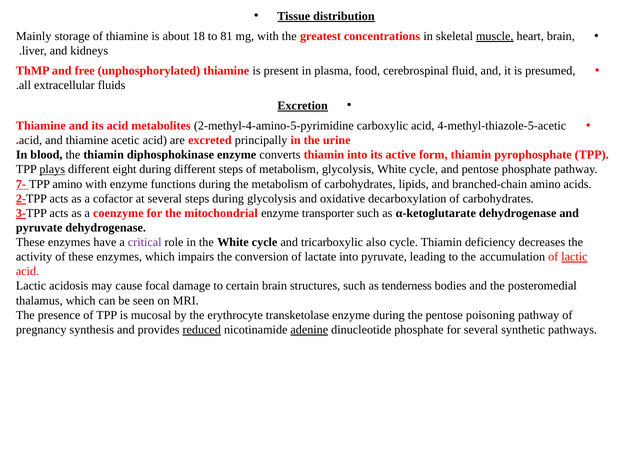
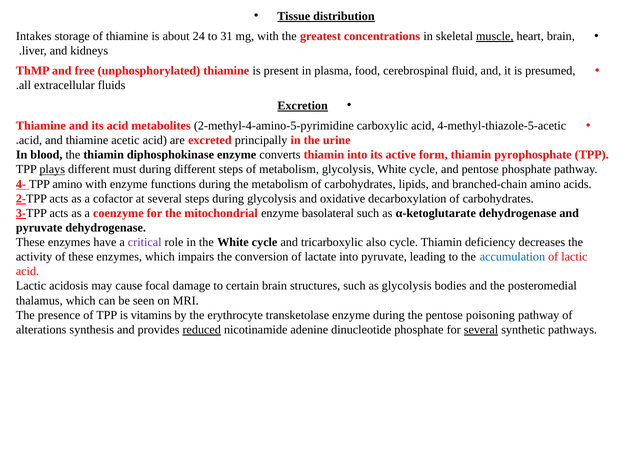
Mainly: Mainly -> Intakes (34, 36)
18: 18 -> 24 (199, 36)
81: 81 -> 31 (226, 36)
eight: eight -> must (124, 169)
7-: 7- -> 4- (21, 184)
transporter: transporter -> basolateral (328, 213)
accumulation colour: black -> blue (512, 257)
lactic underline: present -> none (574, 257)
as tenderness: tenderness -> glycolysis (407, 286)
mucosal: mucosal -> vitamins (151, 315)
pregnancy: pregnancy -> alterations (41, 330)
adenine underline: present -> none (309, 330)
several underline: none -> present (481, 330)
